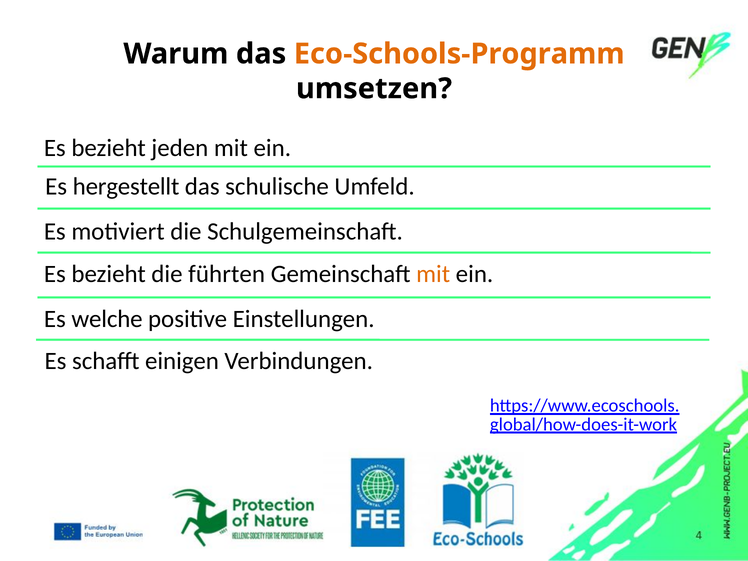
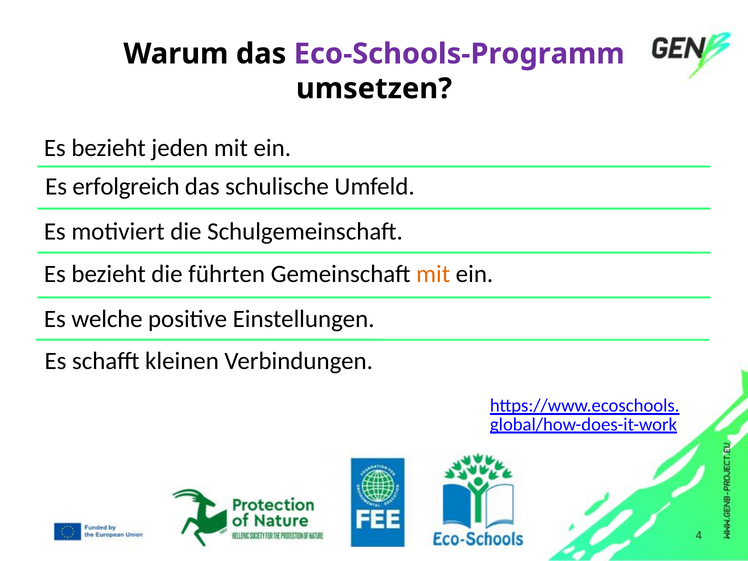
Eco-Schools-Programm colour: orange -> purple (459, 54)
hergestellt: hergestellt -> erfolgreich (126, 186)
einigen: einigen -> kleinen (182, 361)
